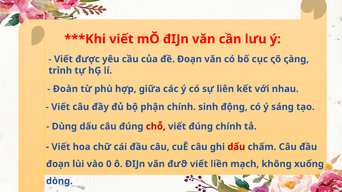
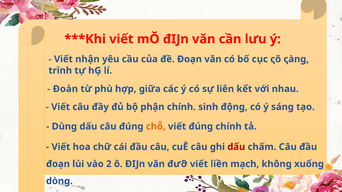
được: được -> nhận (87, 59)
chỗ colour: red -> orange (156, 127)
0: 0 -> 2 (109, 164)
